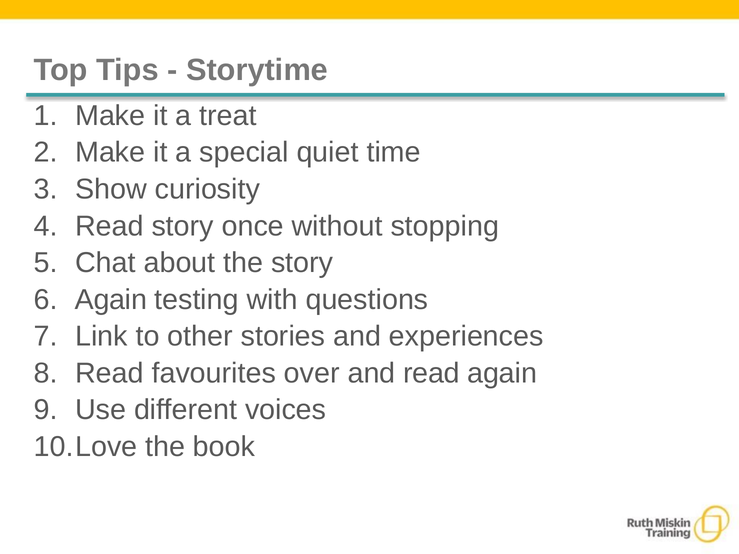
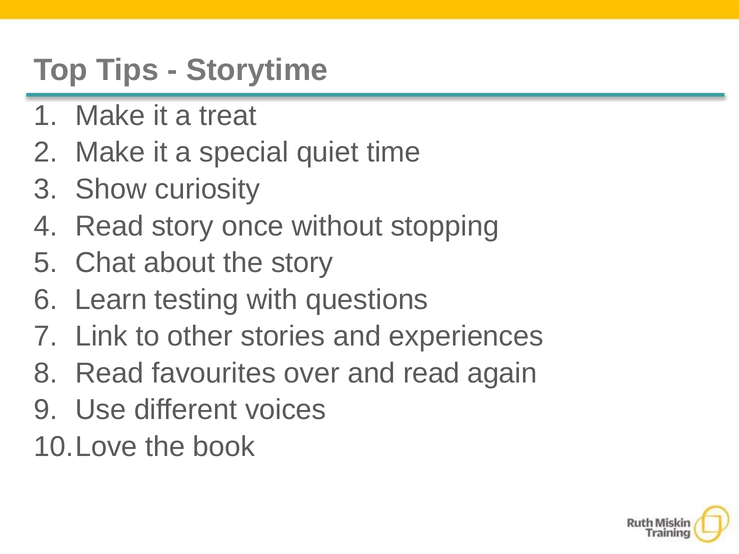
Again: Again -> Learn (111, 300)
